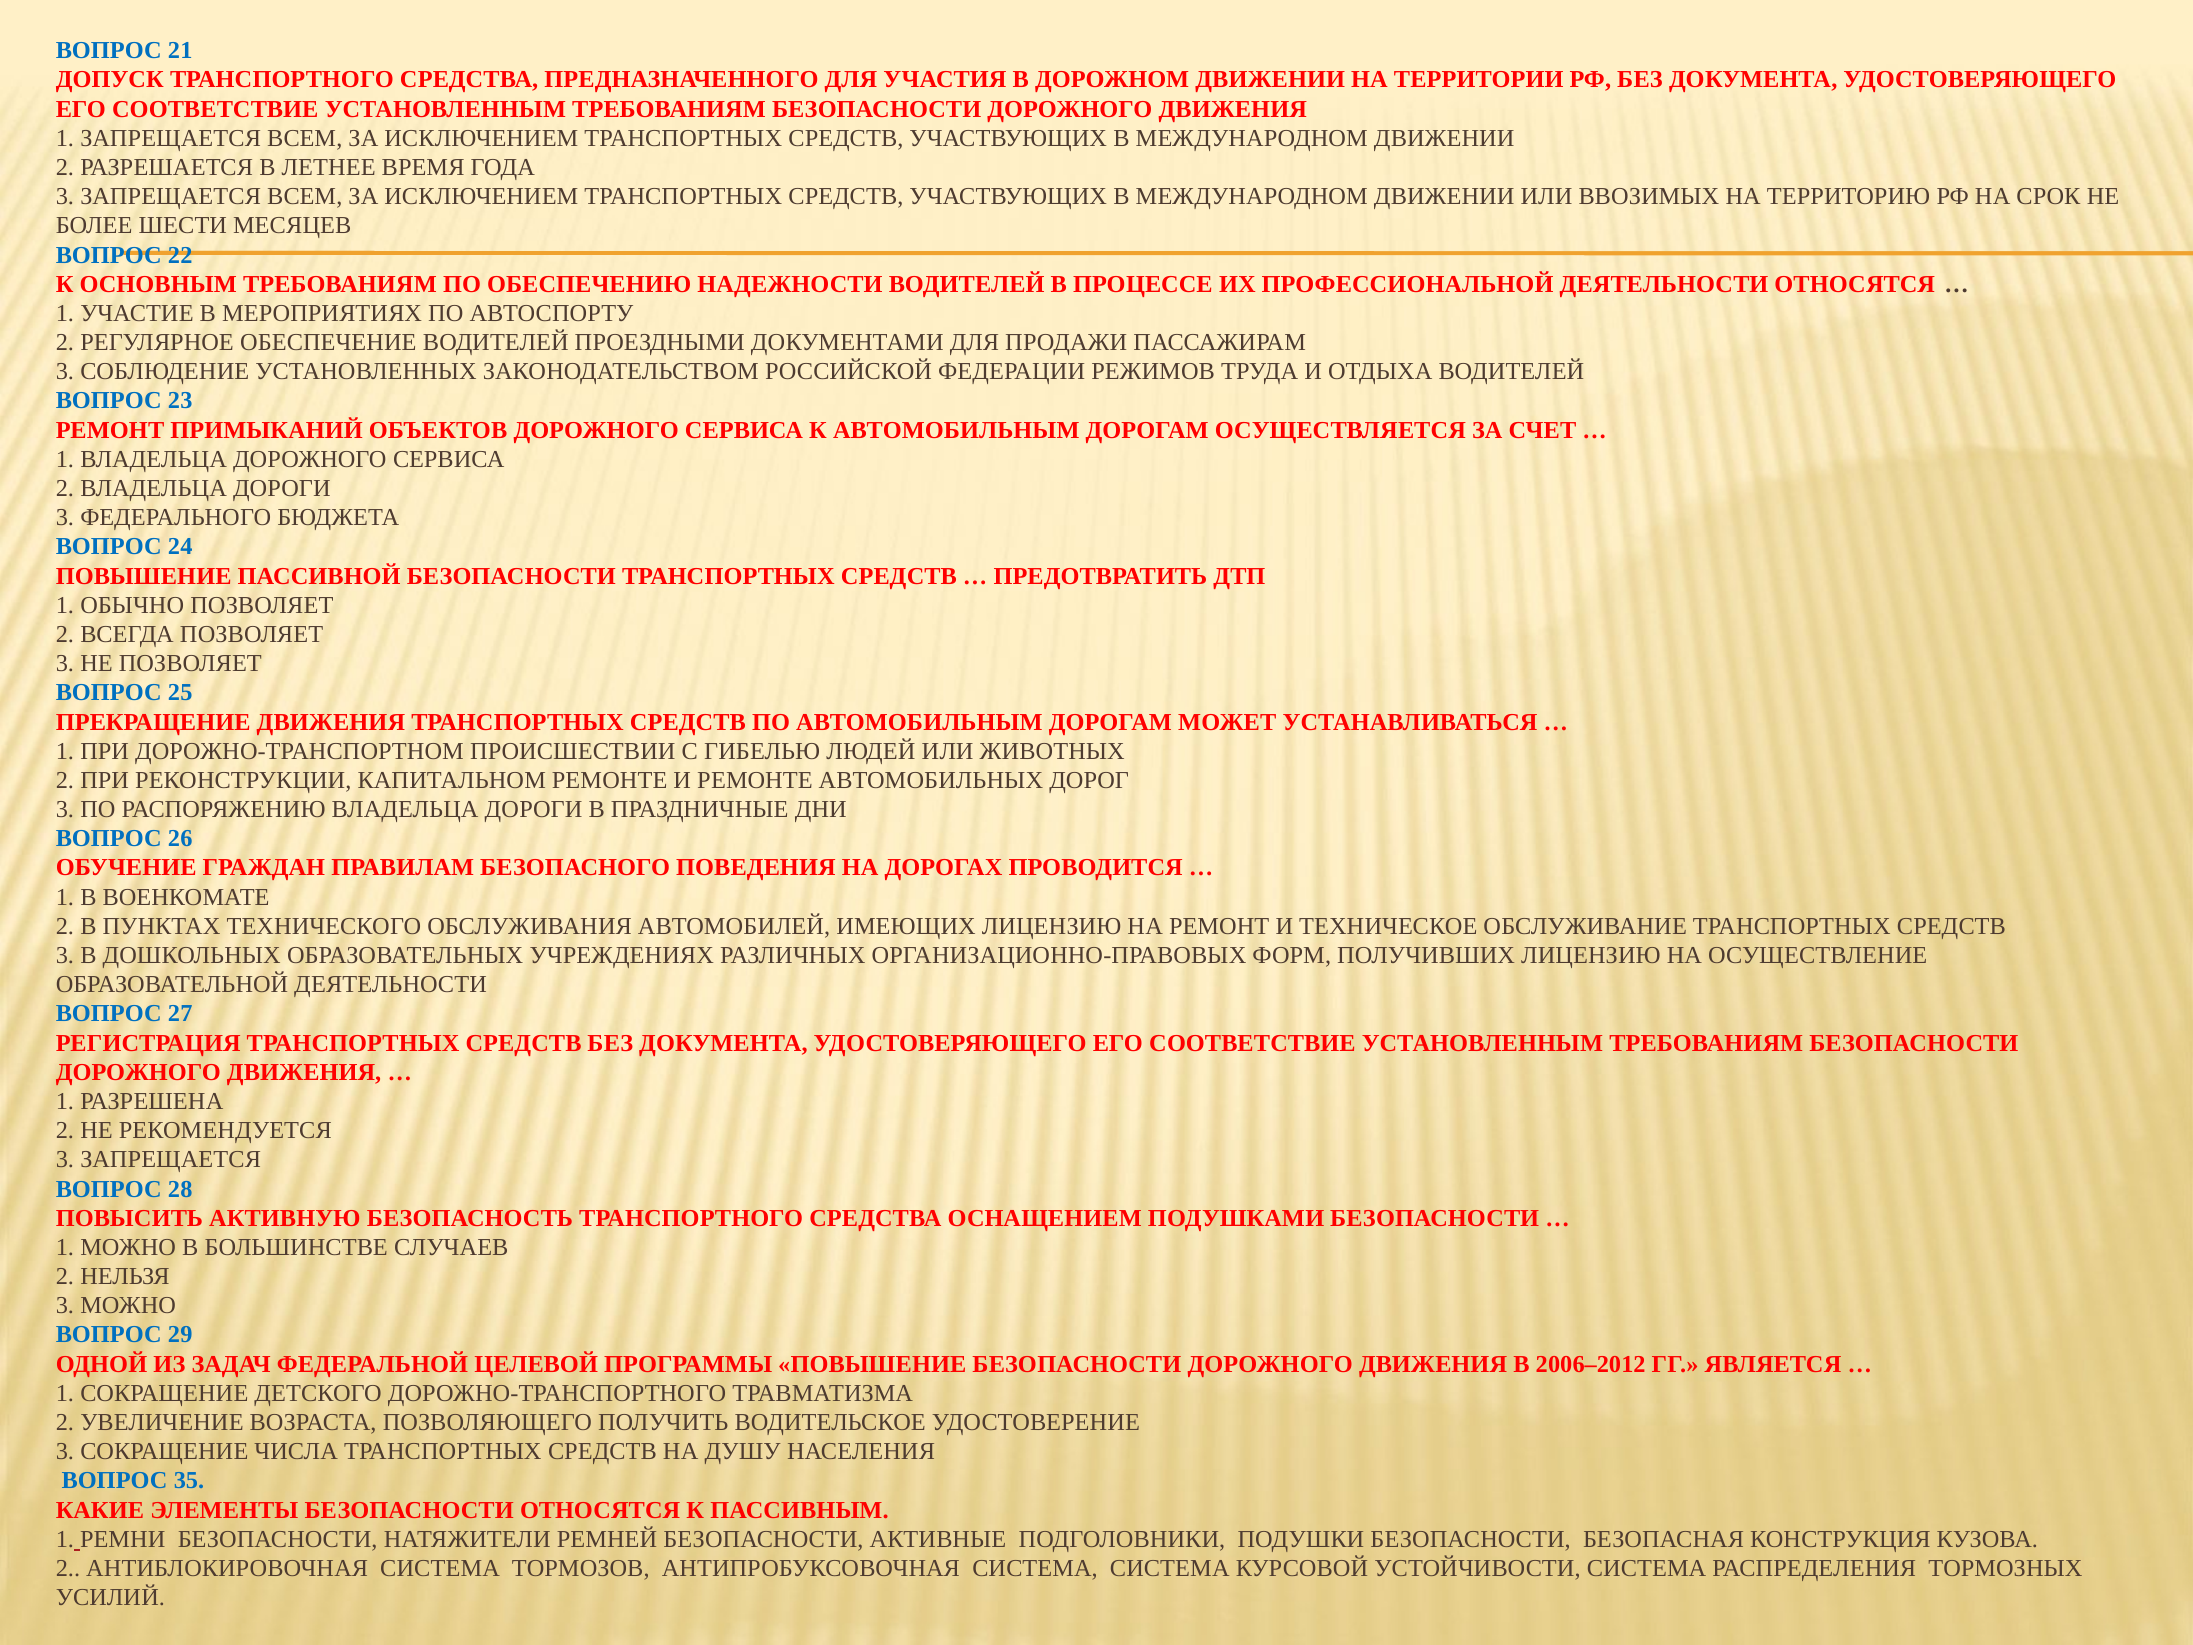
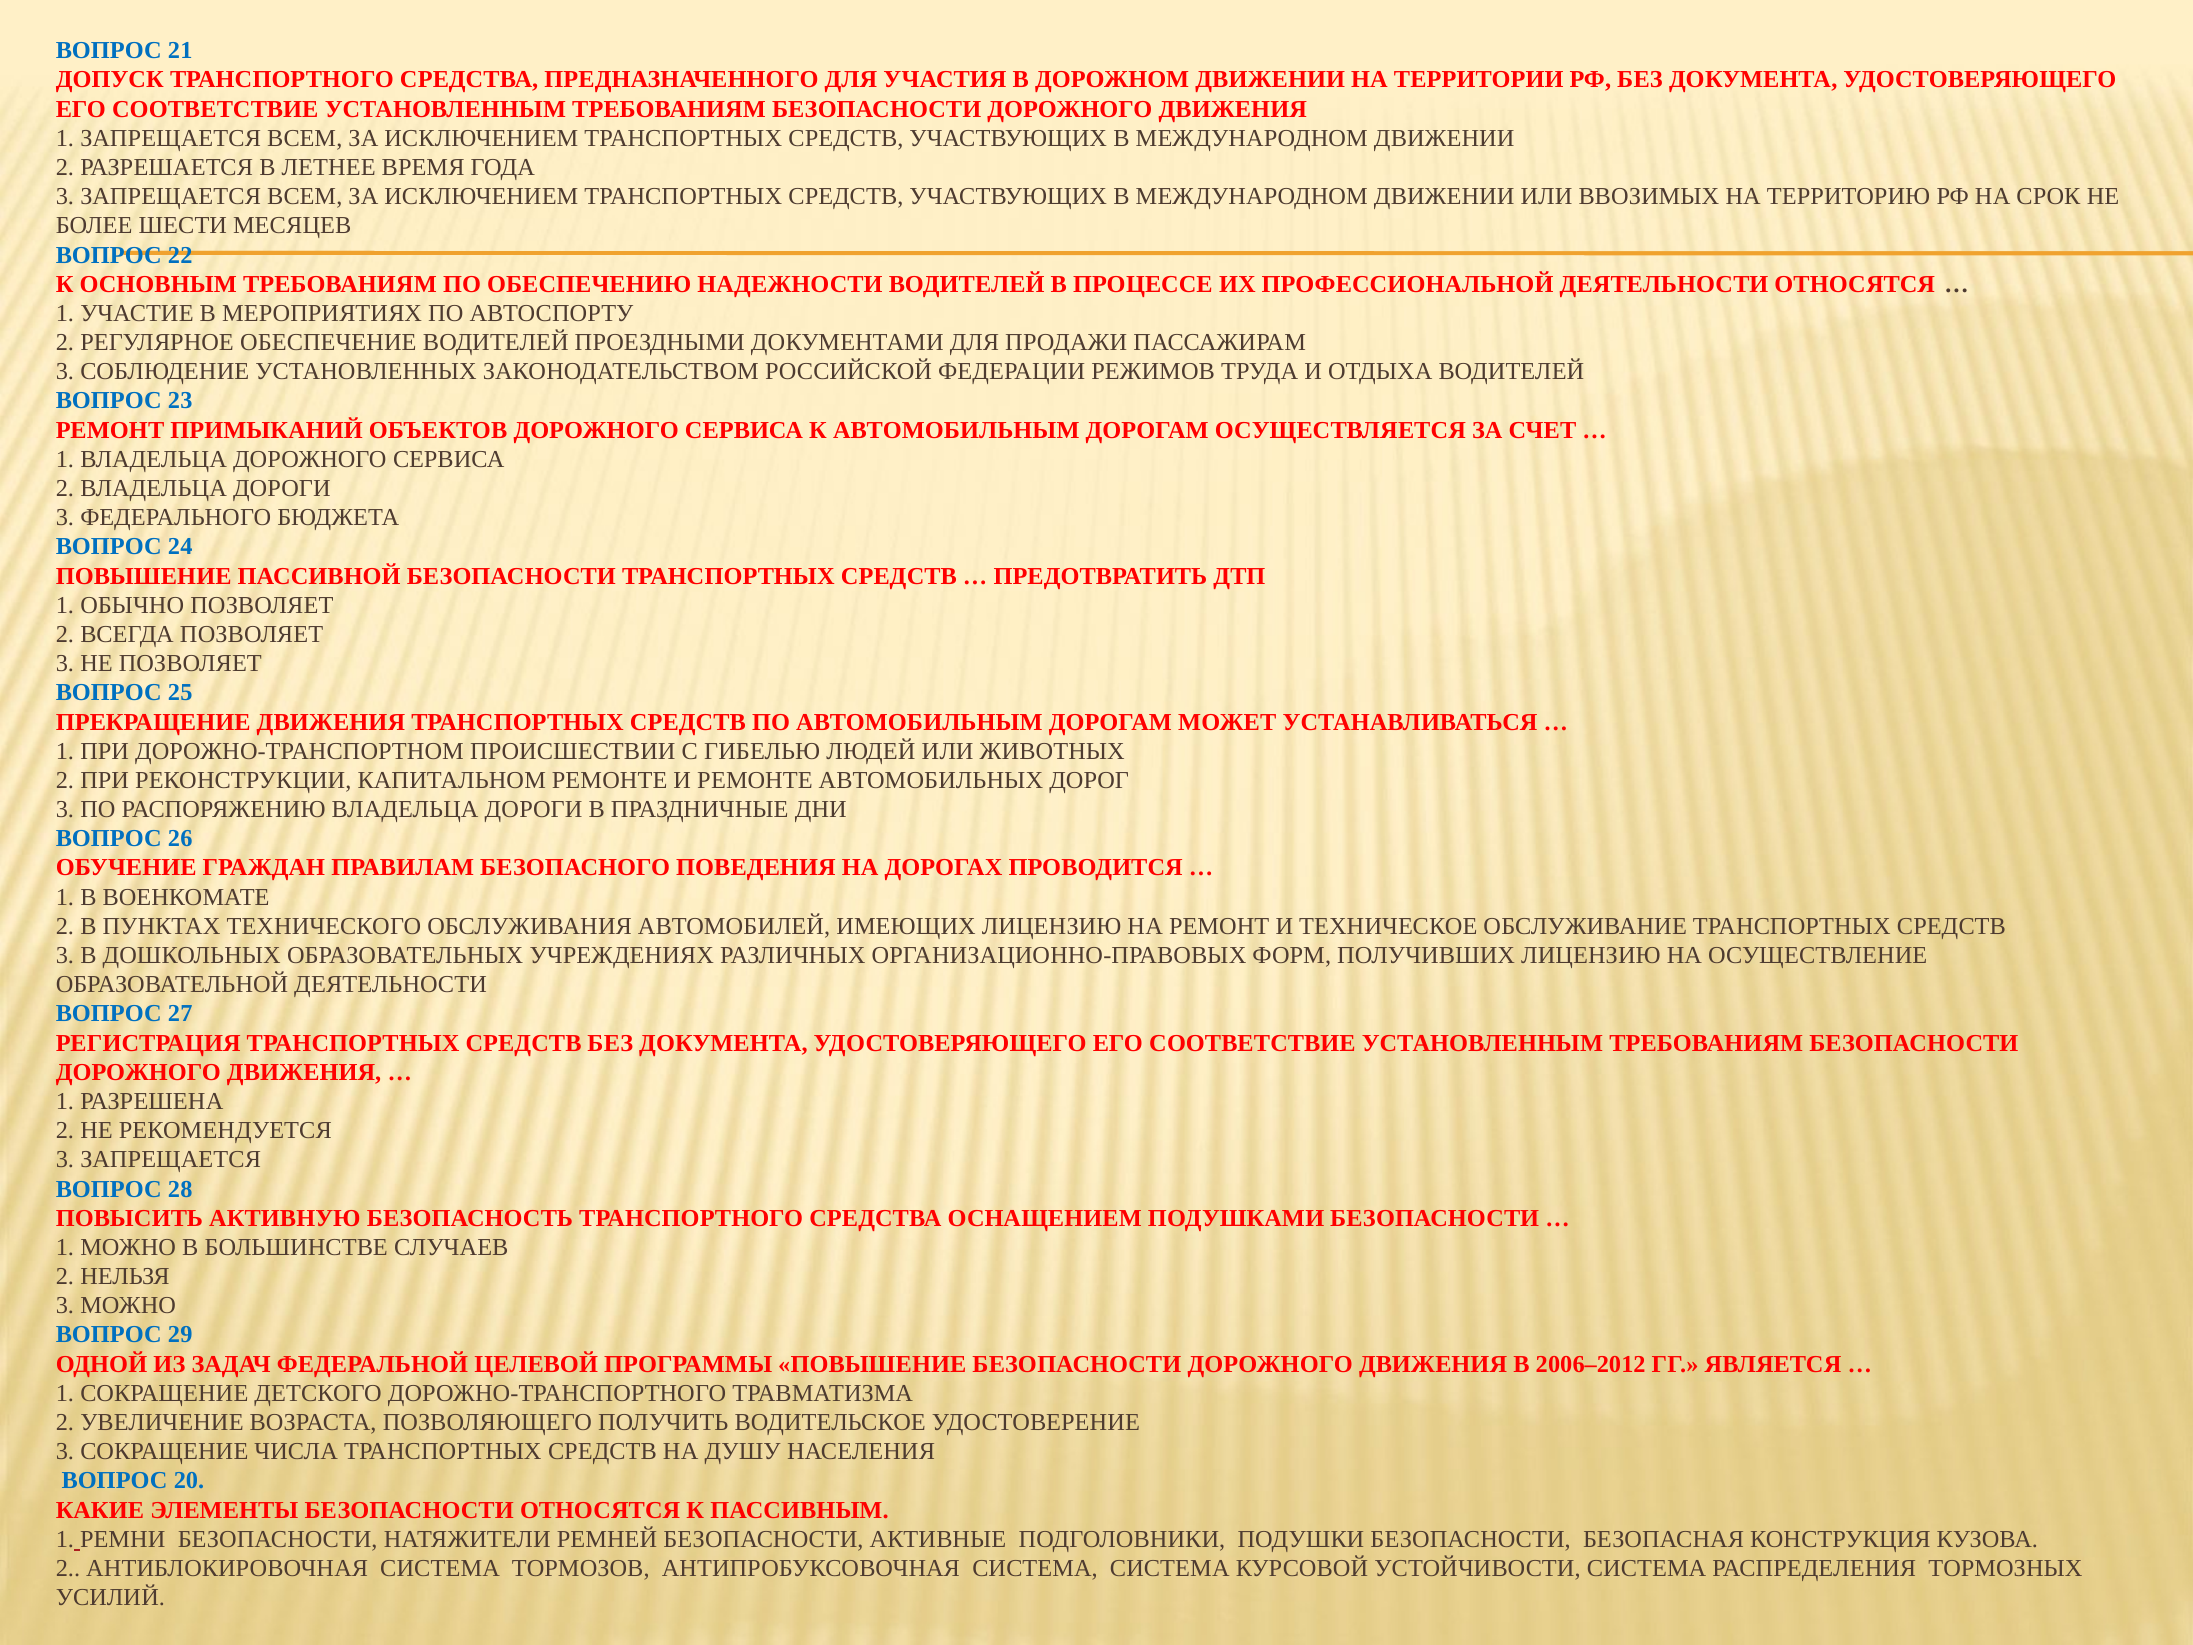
35: 35 -> 20 (189, 1481)
